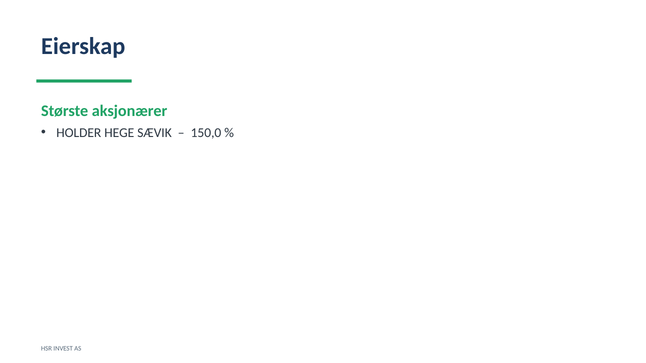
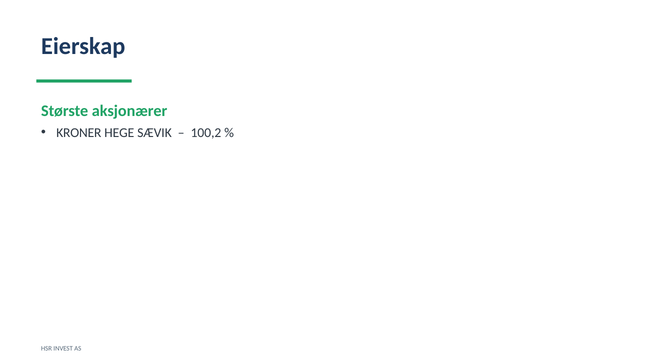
HOLDER: HOLDER -> KRONER (79, 133)
150,0: 150,0 -> 100,2 (206, 133)
